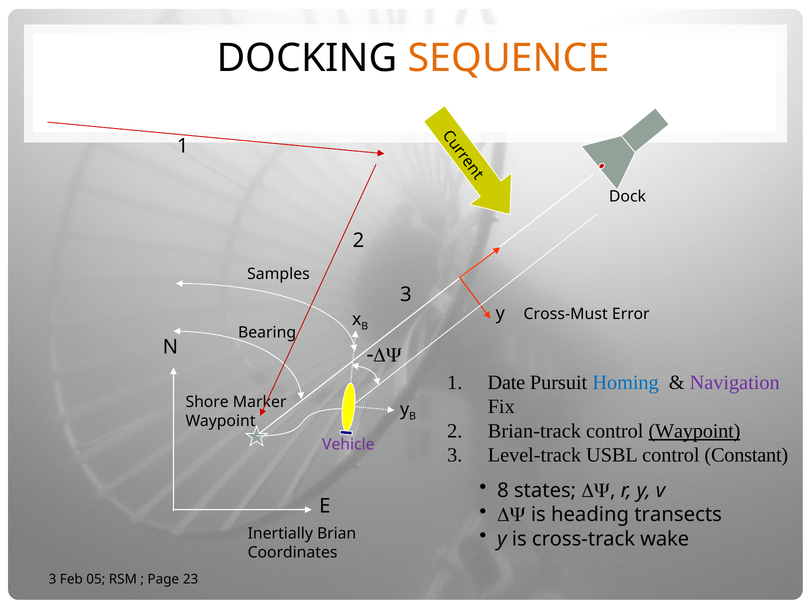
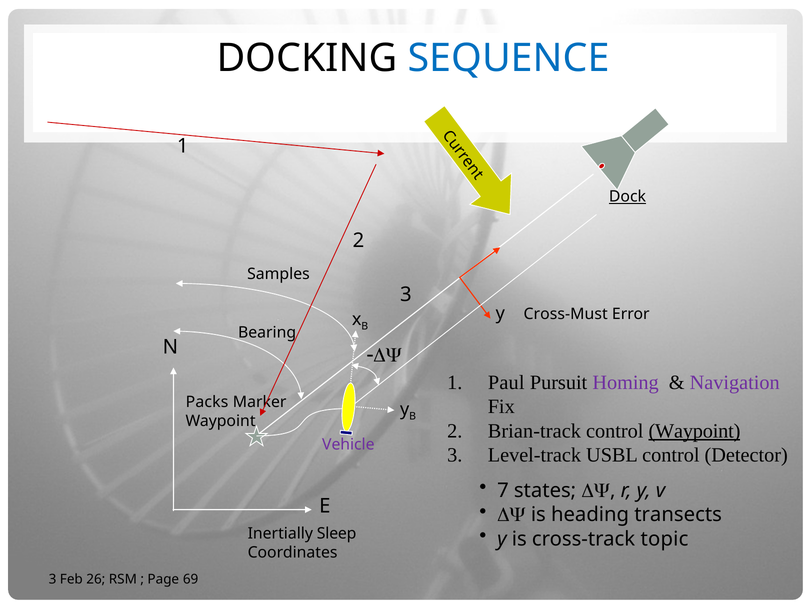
SEQUENCE colour: orange -> blue (509, 58)
Dock underline: none -> present (628, 197)
Date: Date -> Paul (506, 382)
Homing colour: blue -> purple (626, 382)
Shore: Shore -> Packs (207, 402)
Constant: Constant -> Detector (746, 455)
8: 8 -> 7 (503, 491)
wake: wake -> topic (664, 539)
Brian: Brian -> Sleep (337, 534)
05: 05 -> 26 (96, 580)
23: 23 -> 69 (191, 580)
